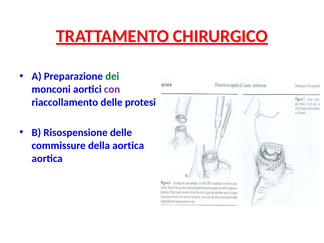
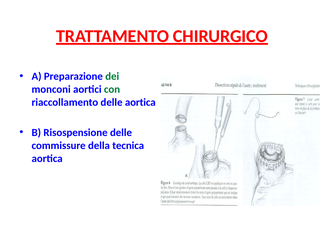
con colour: purple -> green (112, 89)
delle protesi: protesi -> aortica (140, 102)
della aortica: aortica -> tecnica (128, 145)
